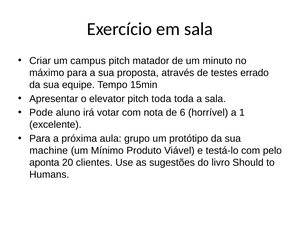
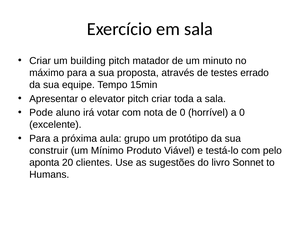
campus: campus -> building (88, 61)
pitch toda: toda -> criar (161, 99)
de 6: 6 -> 0 (183, 113)
a 1: 1 -> 0 (242, 113)
machine: machine -> construir (49, 151)
Should: Should -> Sonnet (248, 163)
